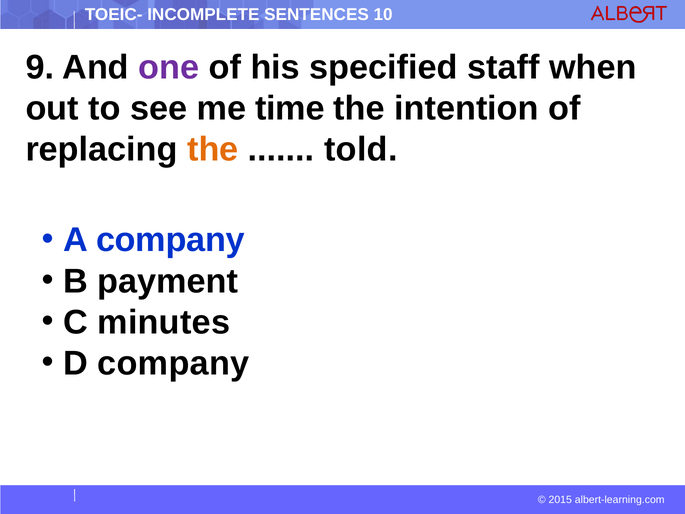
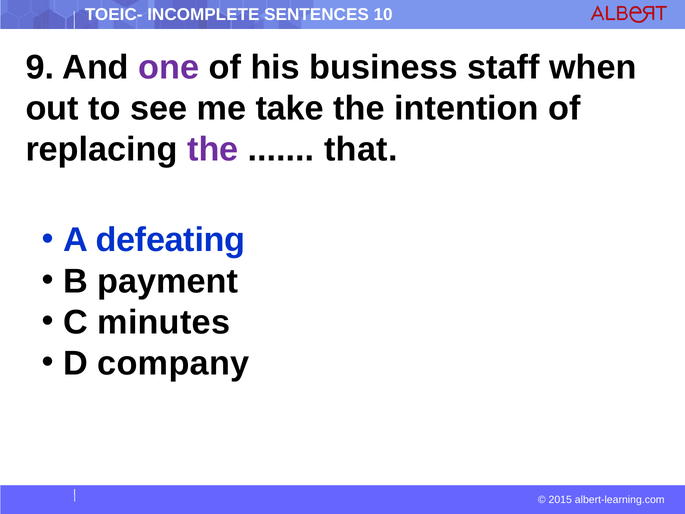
specified: specified -> business (384, 67)
time: time -> take (290, 108)
the colour: orange -> purple (213, 150)
told: told -> that (361, 150)
A company: company -> defeating (170, 240)
